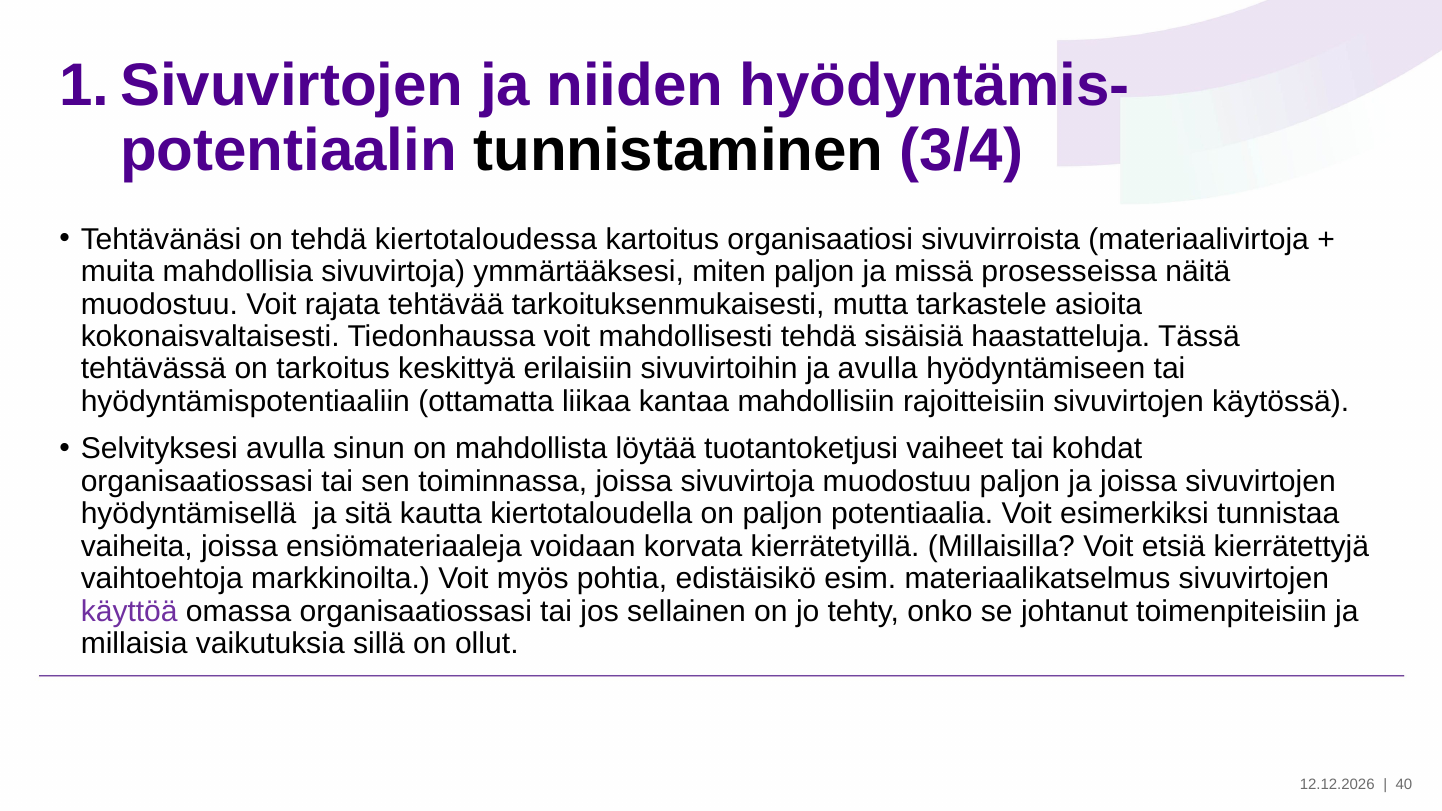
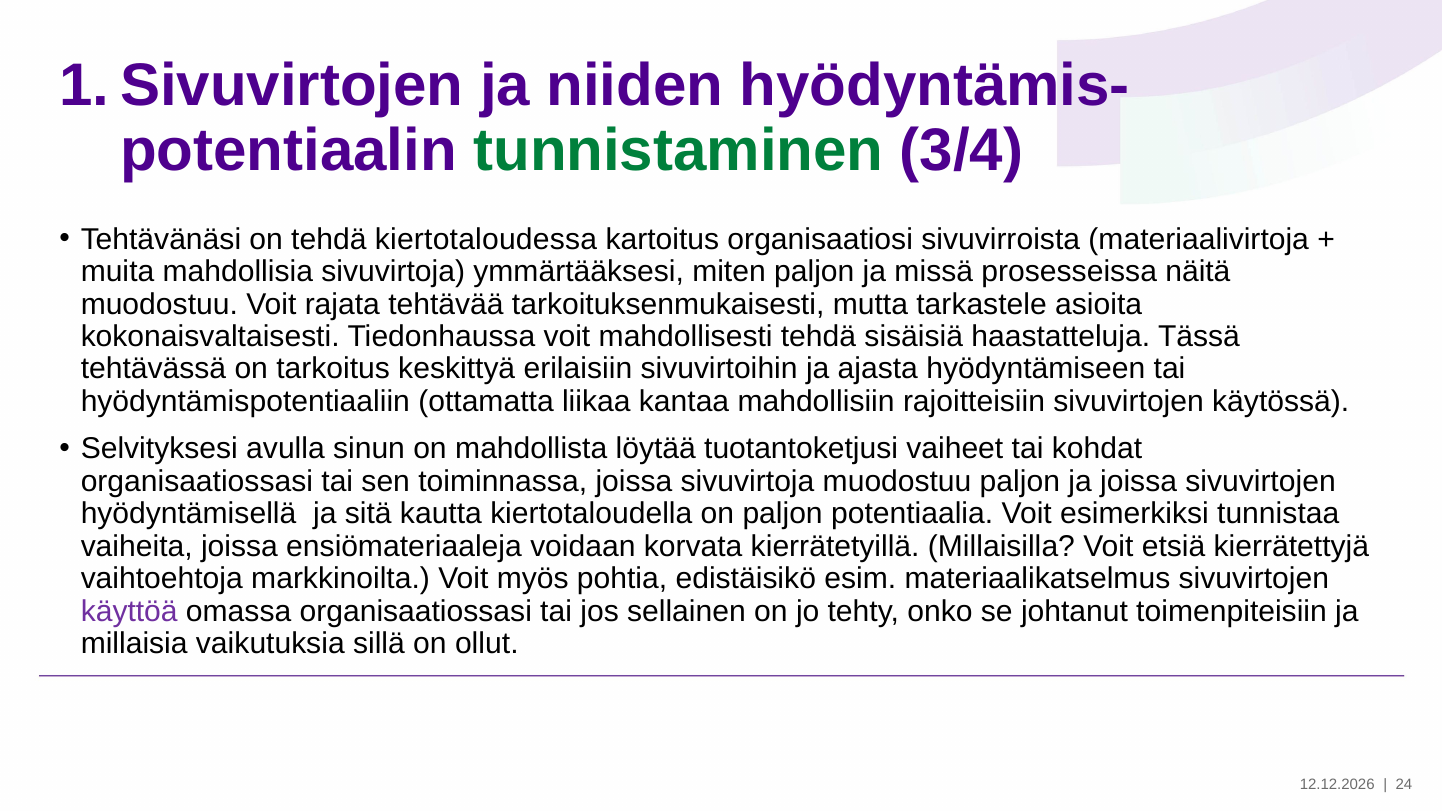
tunnistaminen colour: black -> green (678, 150)
ja avulla: avulla -> ajasta (878, 369)
40: 40 -> 24 (1404, 784)
